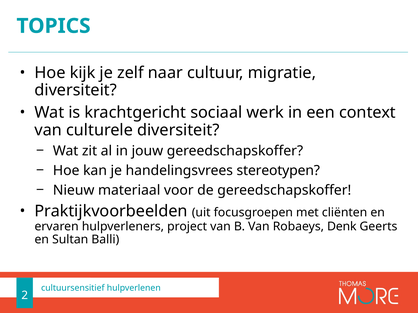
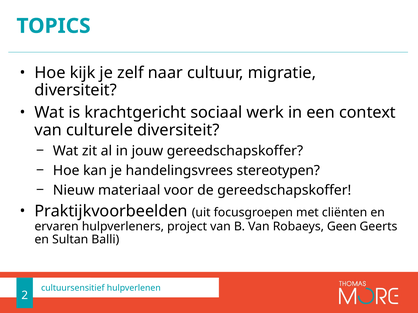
Denk: Denk -> Geen (342, 227)
